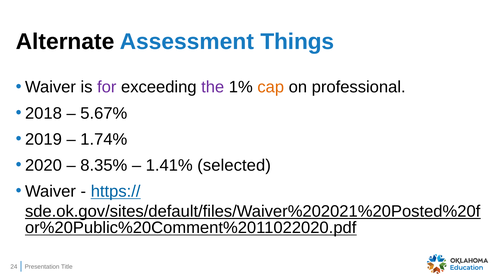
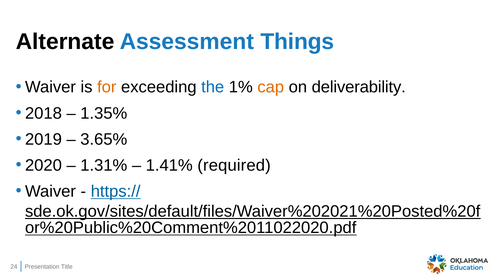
for colour: purple -> orange (107, 87)
the colour: purple -> blue (213, 87)
professional: professional -> deliverability (359, 87)
5.67%: 5.67% -> 1.35% (104, 113)
1.74%: 1.74% -> 3.65% (104, 140)
8.35%: 8.35% -> 1.31% (104, 166)
selected: selected -> required (234, 166)
